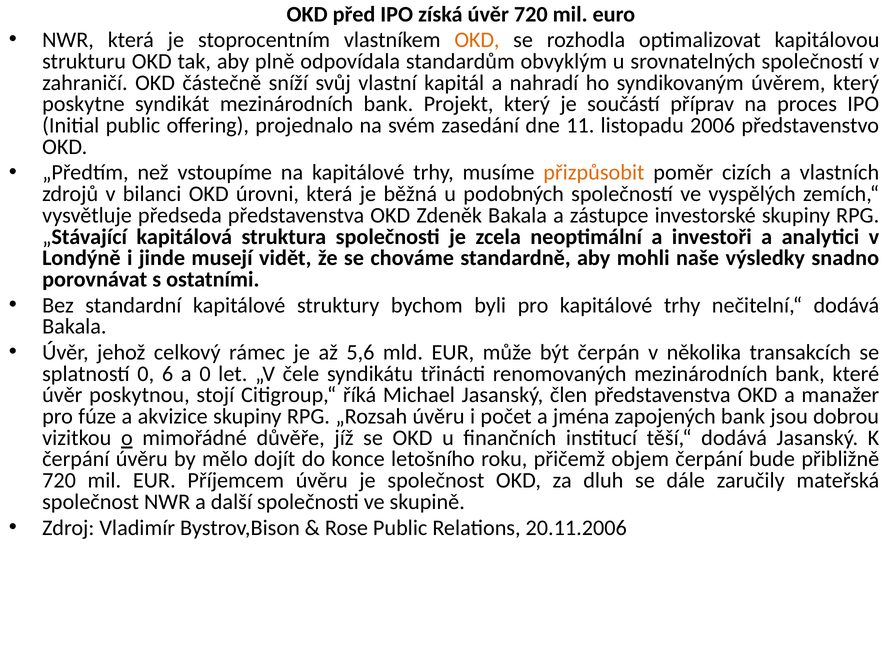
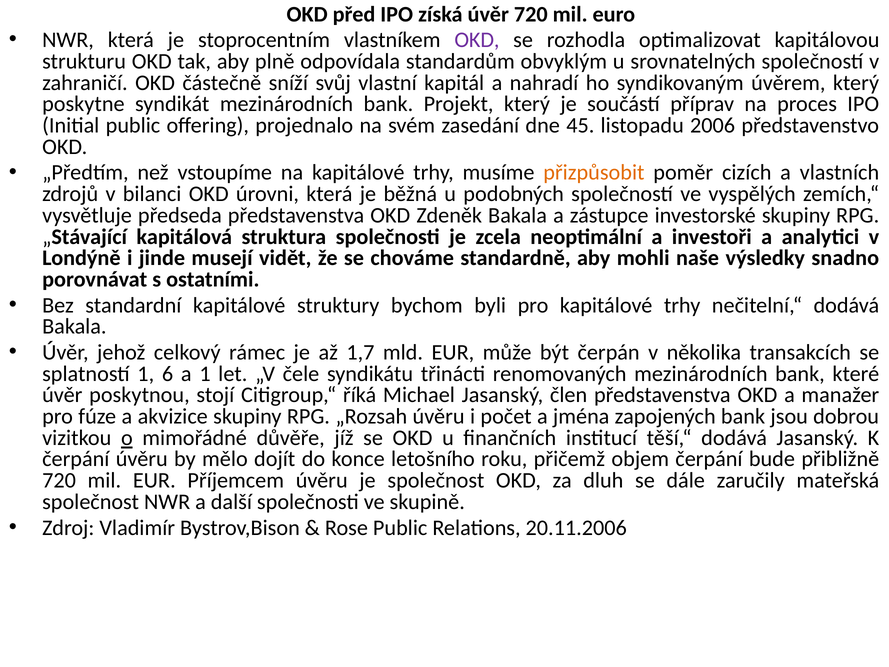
OKD colour: orange -> purple (477, 40)
11: 11 -> 45 (580, 125)
5,6: 5,6 -> 1,7 (360, 352)
splatností 0: 0 -> 1 (146, 374)
a 0: 0 -> 1 (205, 374)
